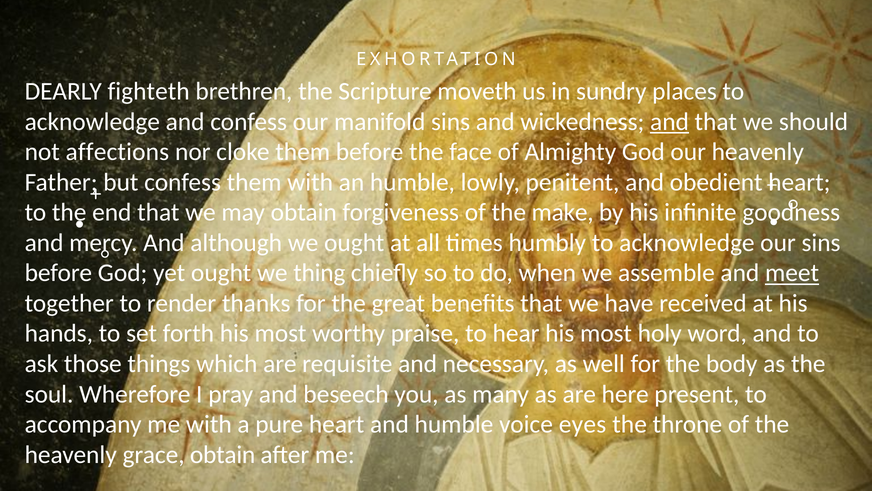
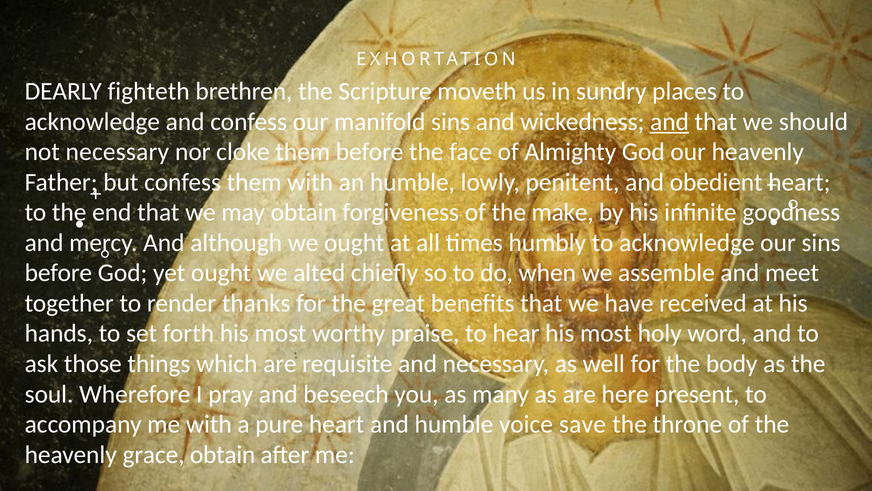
not affections: affections -> necessary (117, 152)
thing: thing -> alted (319, 273)
meet underline: present -> none (792, 273)
eyes: eyes -> save (583, 424)
